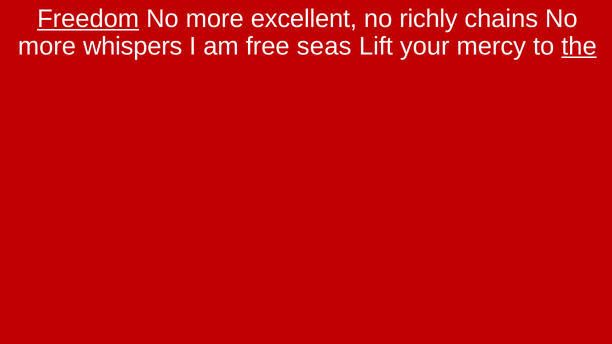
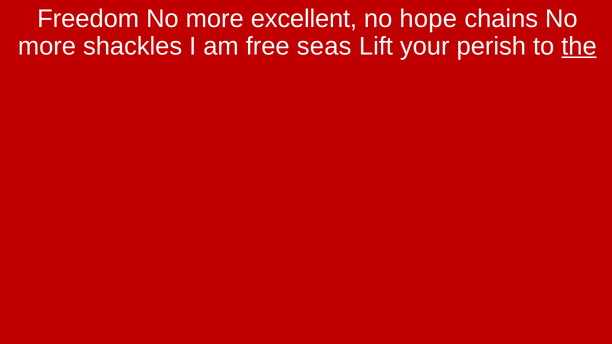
Freedom underline: present -> none (88, 19)
richly: richly -> hope (428, 19)
whispers: whispers -> shackles (133, 47)
mercy: mercy -> perish (491, 47)
